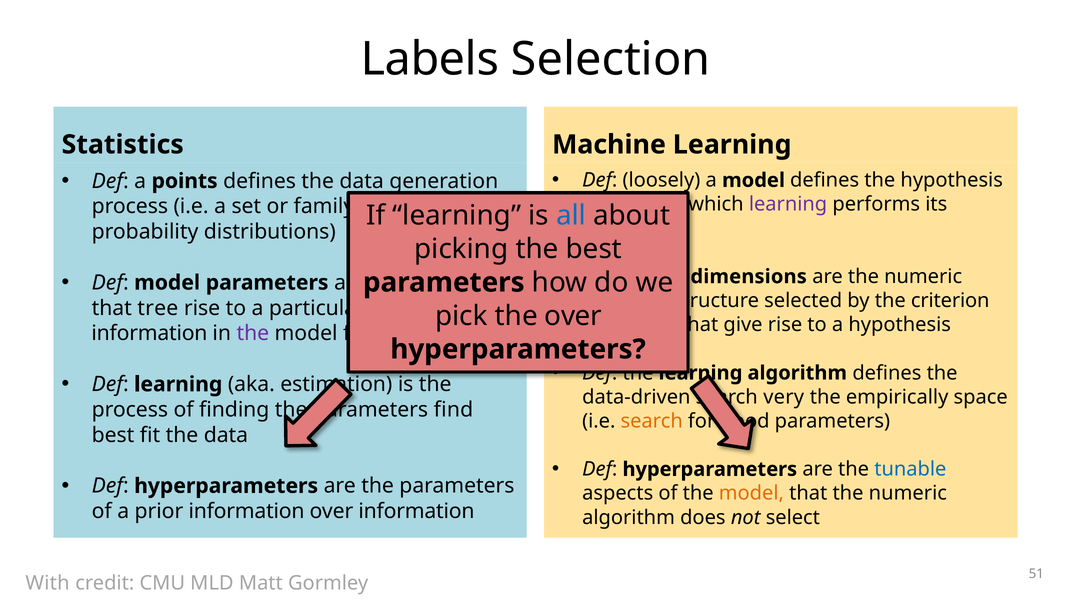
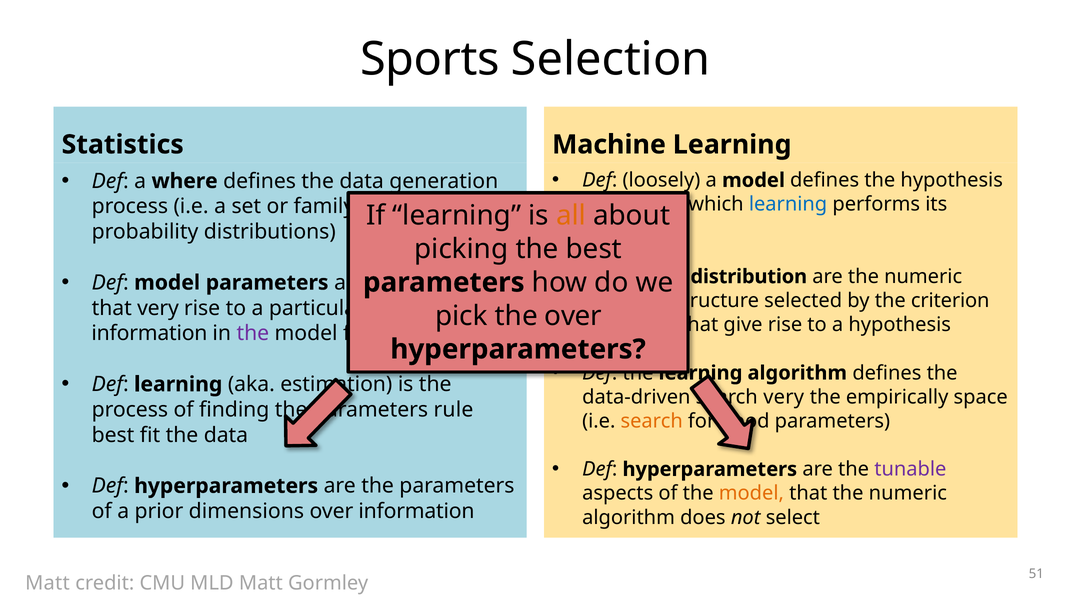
Labels: Labels -> Sports (430, 60)
points: points -> where (185, 181)
learning colour: purple -> blue (788, 205)
all colour: blue -> orange (571, 216)
dimensions: dimensions -> distribution (749, 277)
that tree: tree -> very (158, 308)
find: find -> rule (453, 410)
tunable colour: blue -> purple (910, 470)
prior information: information -> dimensions (246, 512)
With: With -> Matt (48, 584)
